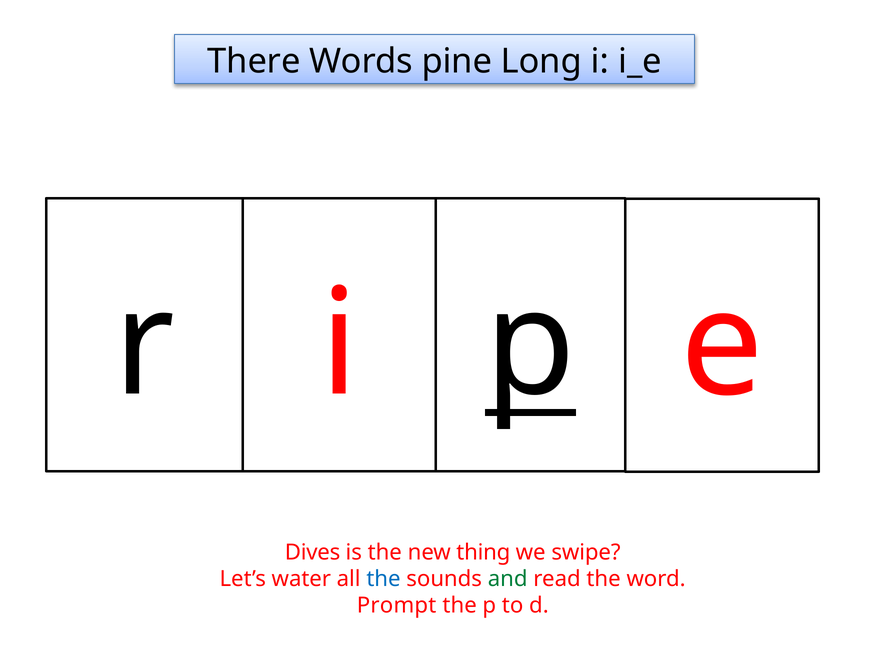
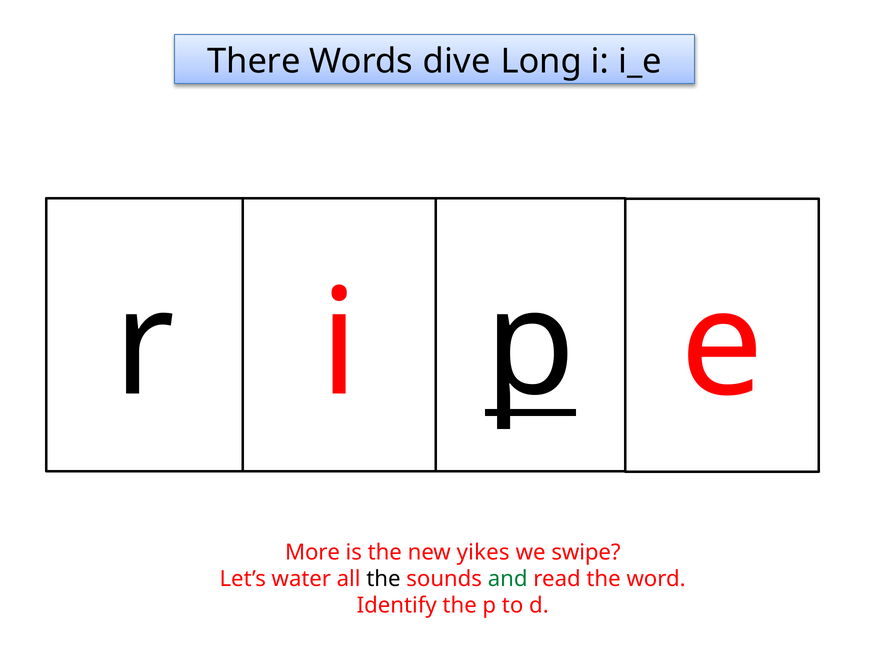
pine: pine -> dive (457, 61)
Dives: Dives -> More (312, 552)
thing: thing -> yikes (483, 552)
the colour: blue -> black (383, 579)
Prompt: Prompt -> Identify (397, 606)
